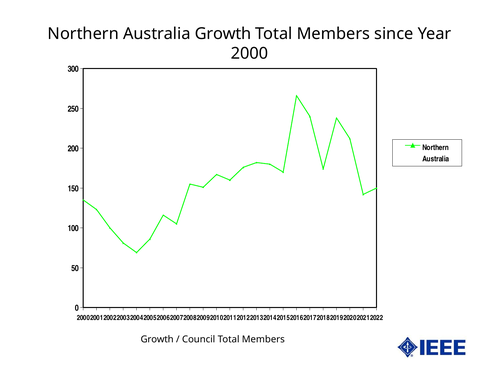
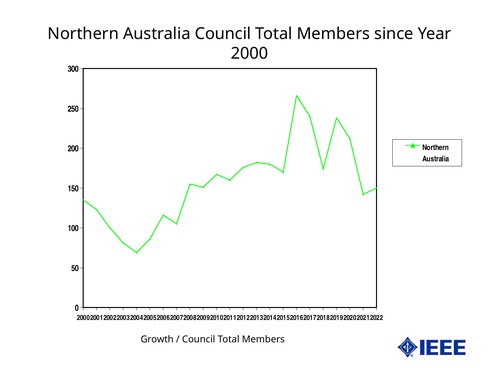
Growth: Growth -> Council (223, 34)
